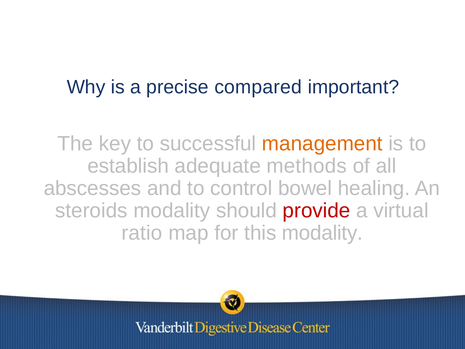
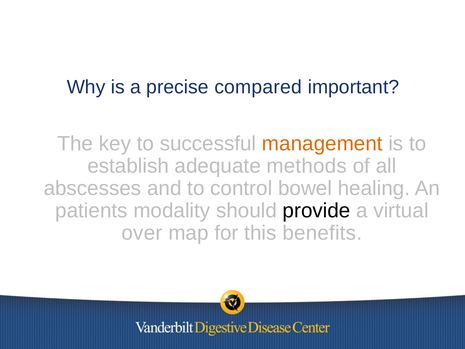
steroids: steroids -> patients (91, 210)
provide colour: red -> black (317, 210)
ratio: ratio -> over (142, 233)
this modality: modality -> benefits (322, 233)
